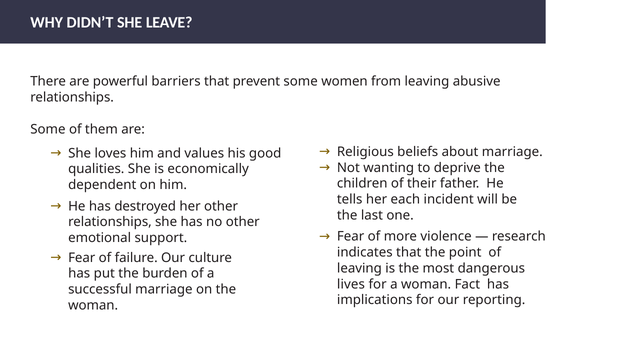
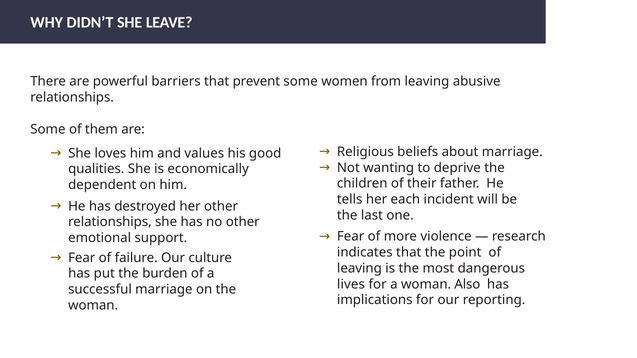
Fact: Fact -> Also (467, 284)
